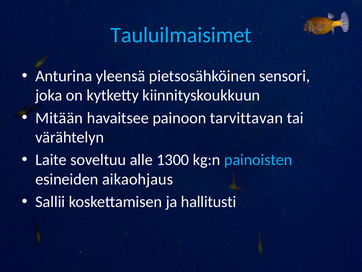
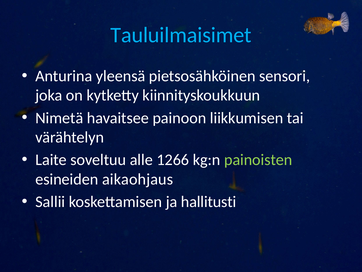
Mitään: Mitään -> Nimetä (59, 118)
tarvittavan: tarvittavan -> liikkumisen (247, 118)
1300: 1300 -> 1266 (173, 160)
painoisten colour: light blue -> light green (258, 160)
